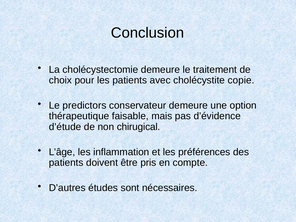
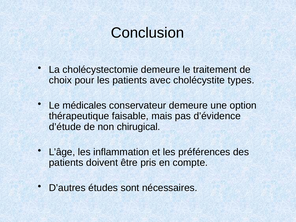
copie: copie -> types (241, 80)
predictors: predictors -> médicales (85, 105)
